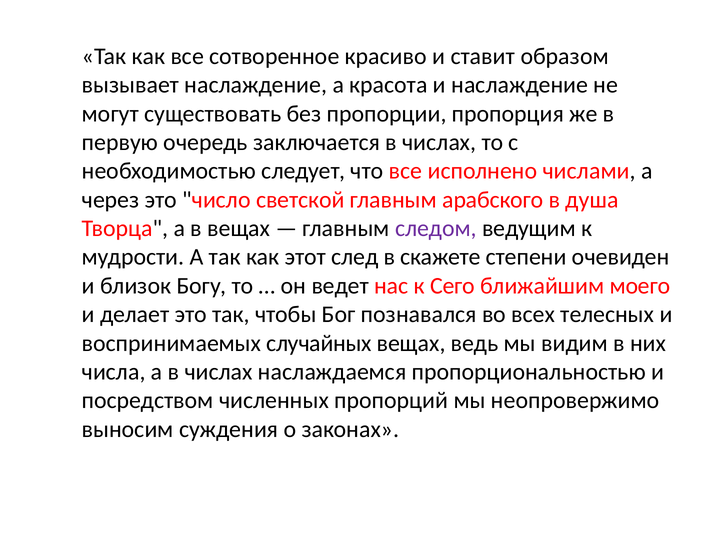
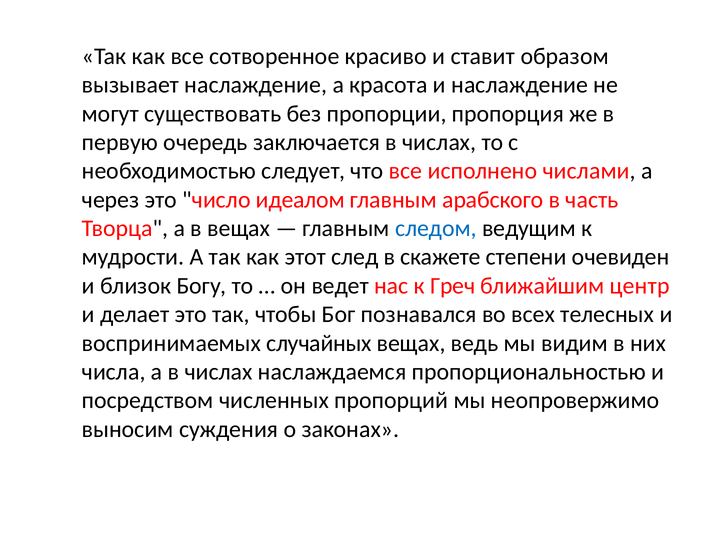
светской: светской -> идеалом (300, 200)
душа: душа -> часть (592, 200)
следом colour: purple -> blue (436, 228)
Сего: Сего -> Греч (453, 286)
моего: моего -> центр (640, 286)
